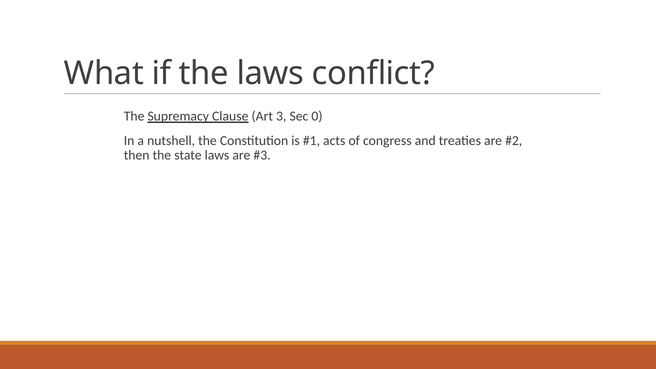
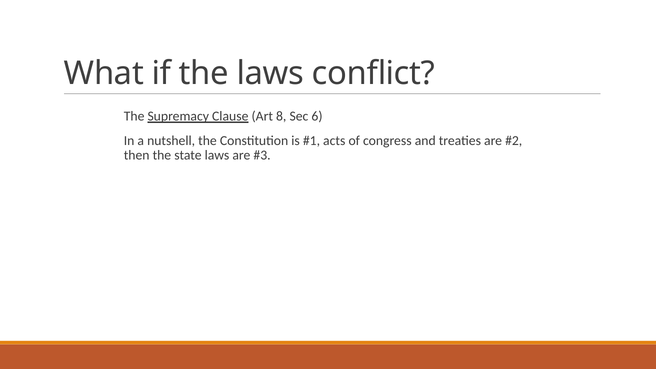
3: 3 -> 8 (281, 116)
0: 0 -> 6 (317, 116)
